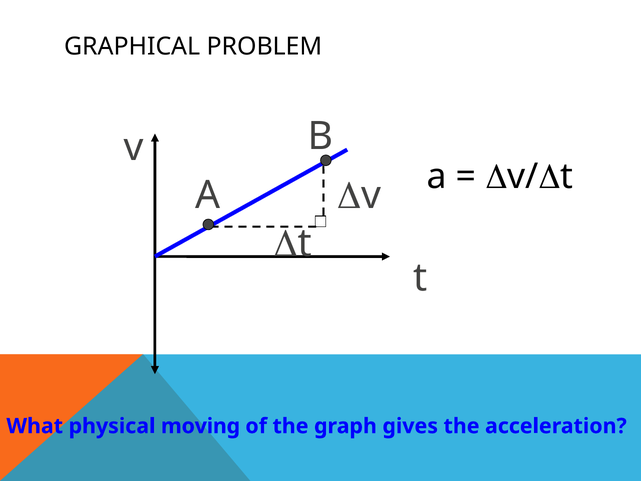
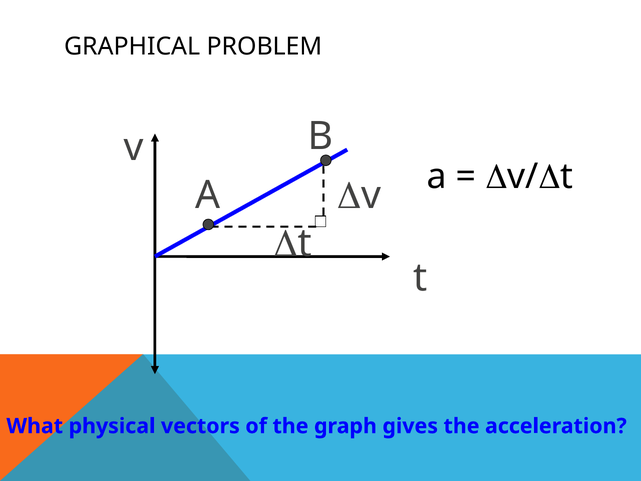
moving: moving -> vectors (200, 426)
